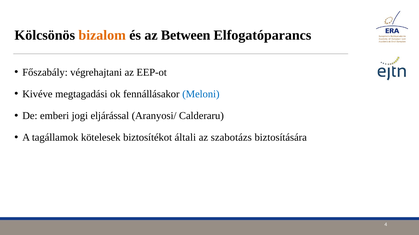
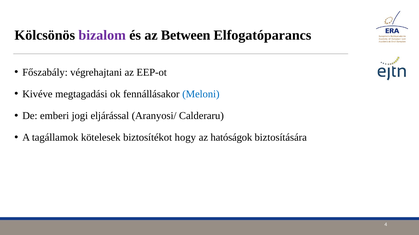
bizalom colour: orange -> purple (102, 35)
általi: általi -> hogy (185, 138)
szabotázs: szabotázs -> hatóságok (231, 138)
